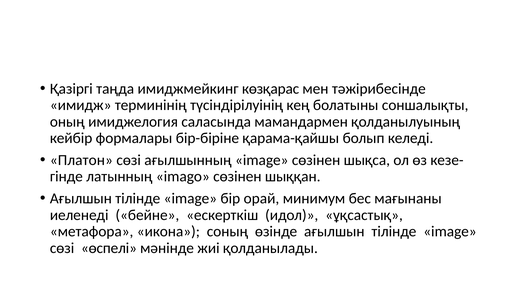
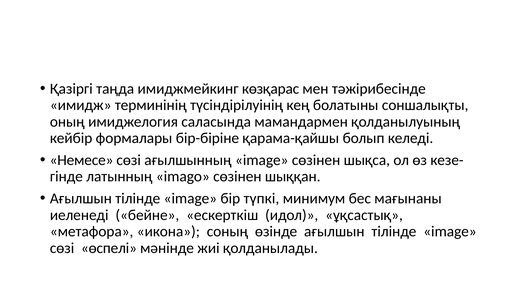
Платон: Платон -> Немесе (81, 160)
орай: орай -> түпкі (261, 199)
